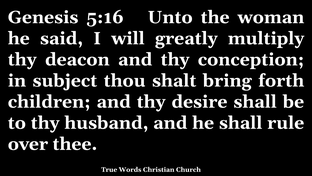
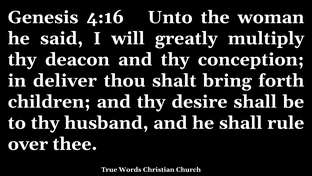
5:16: 5:16 -> 4:16 (105, 17)
subject: subject -> deliver (65, 80)
